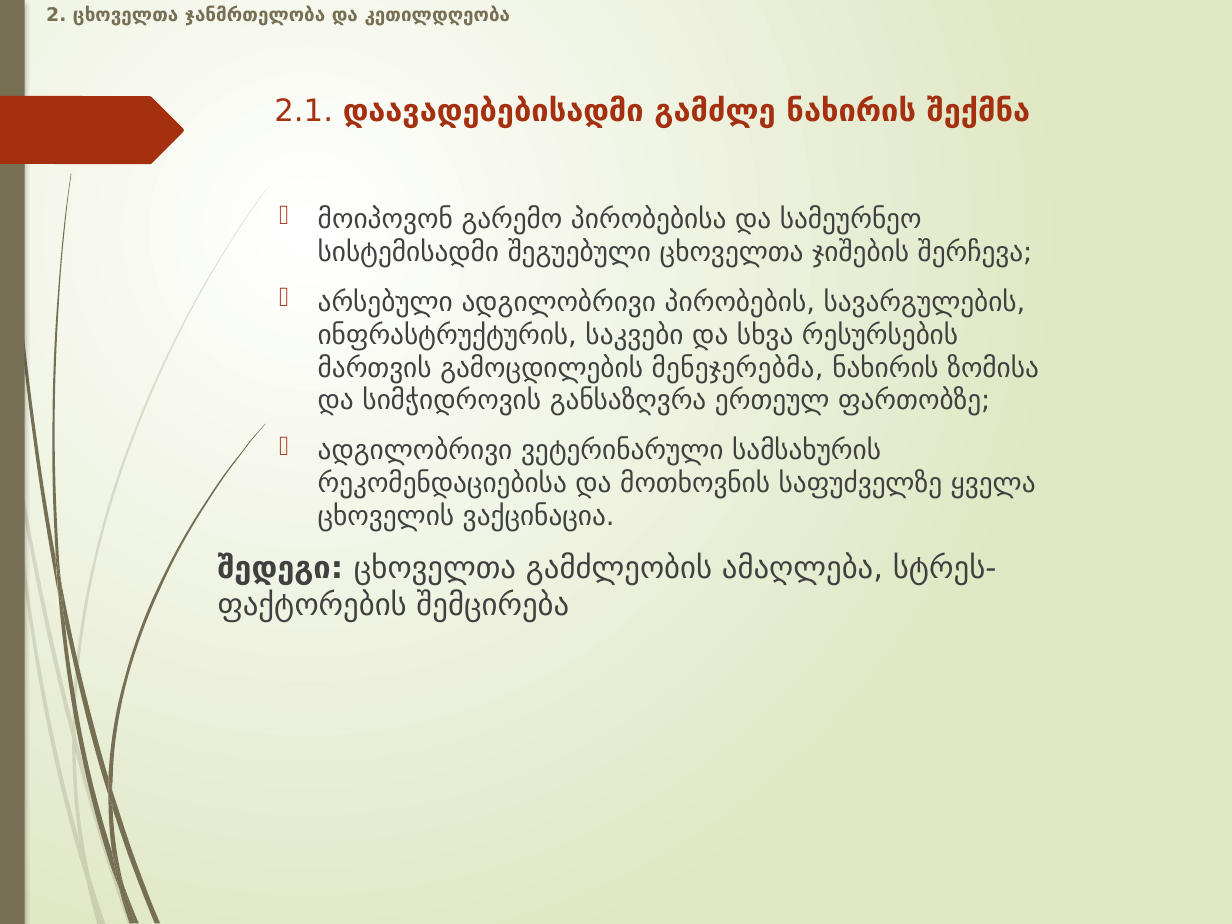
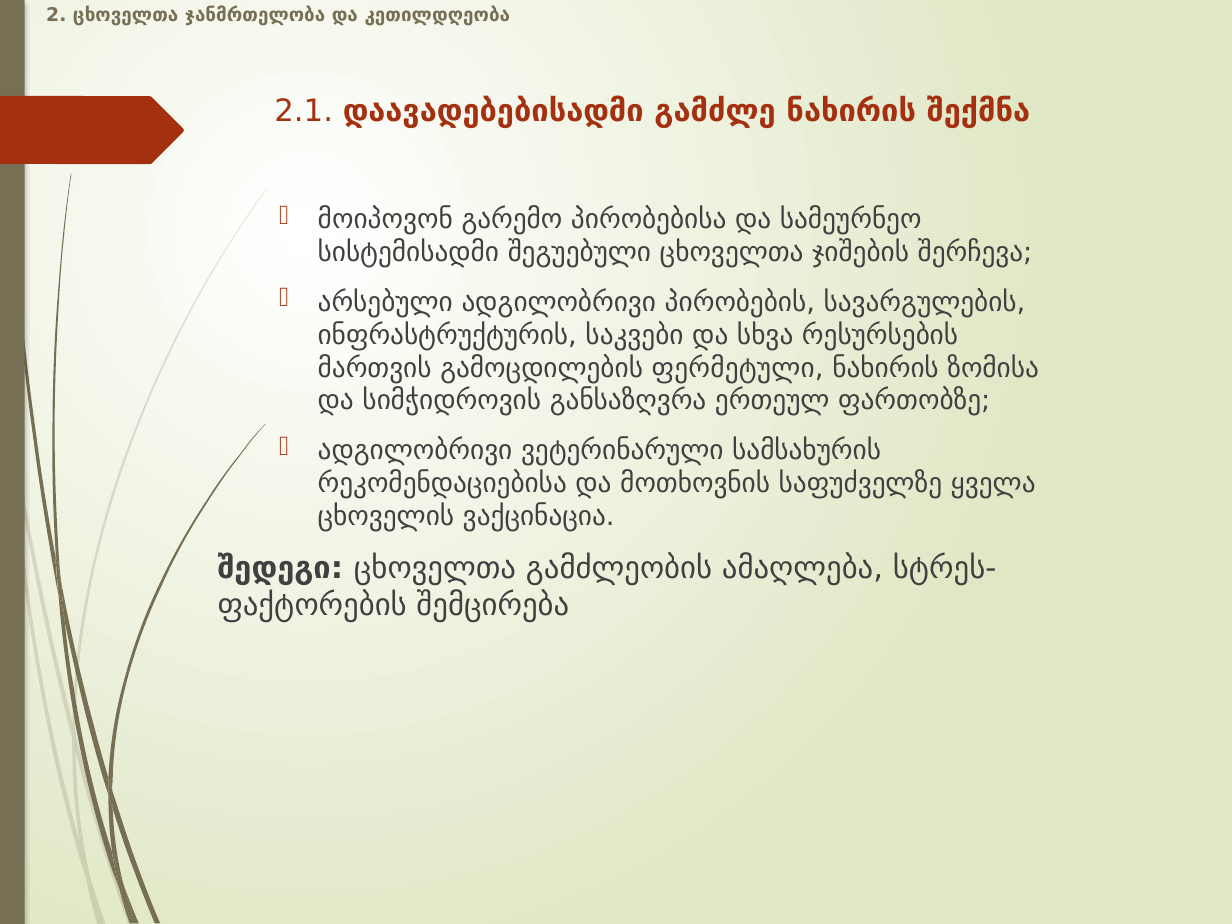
მენეჯერებმა: მენეჯერებმა -> ფერმეტული (738, 368)
